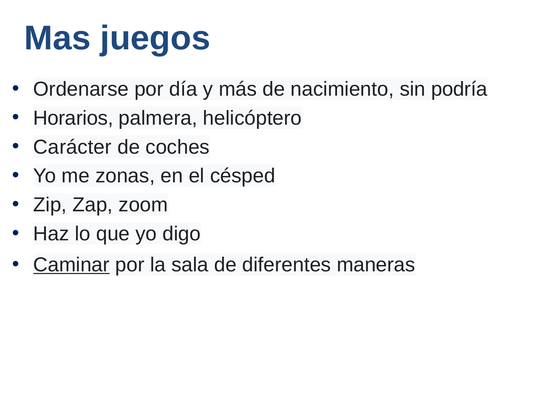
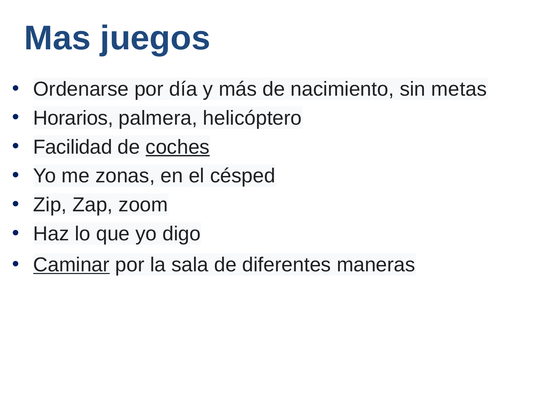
podría: podría -> metas (459, 89)
Carácter: Carácter -> Facilidad (73, 147)
coches underline: none -> present (178, 147)
